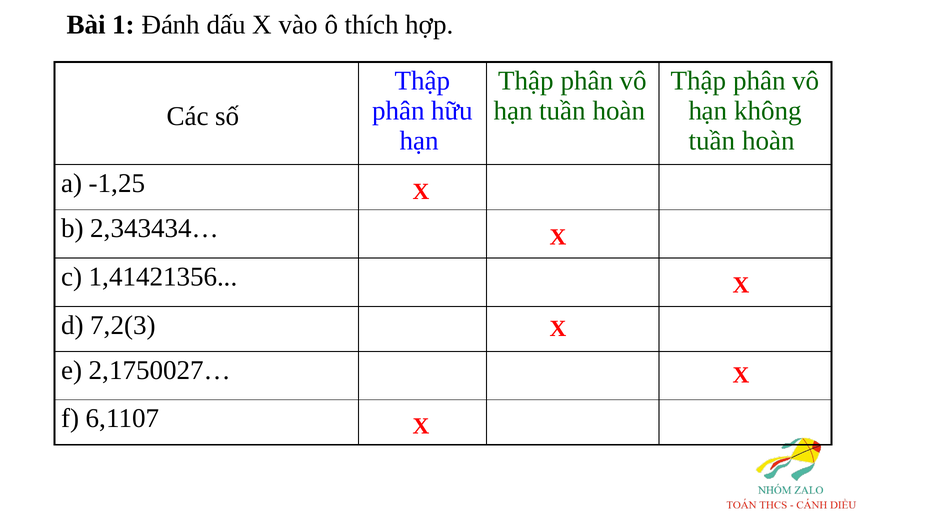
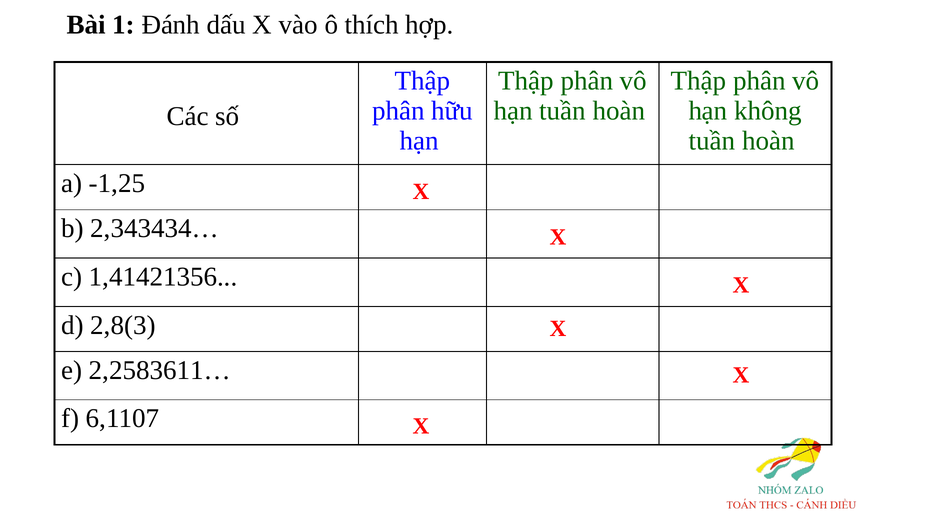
7,2(3: 7,2(3 -> 2,8(3 (123, 325)
2,1750027…: 2,1750027… -> 2,2583611… (160, 370)
